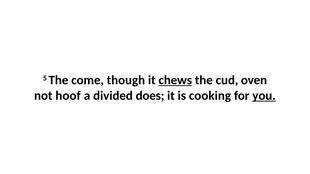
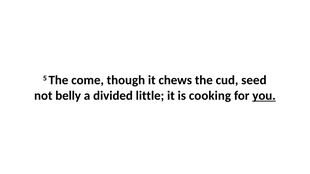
chews underline: present -> none (175, 80)
oven: oven -> seed (254, 80)
hoof: hoof -> belly (68, 96)
does: does -> little (150, 96)
